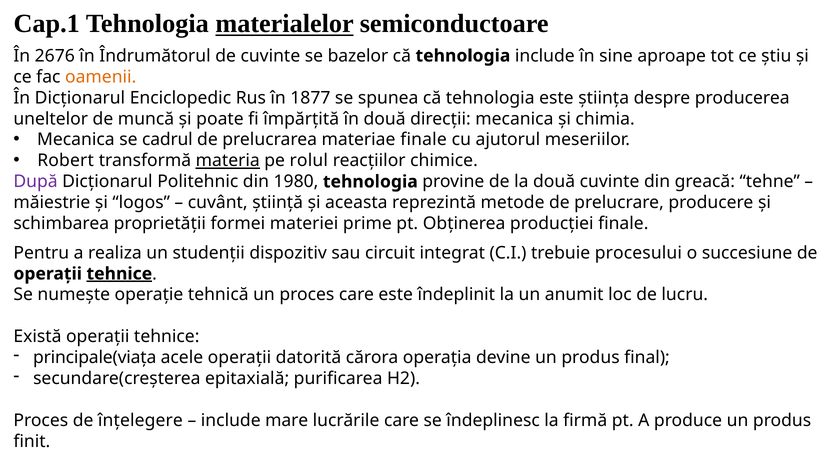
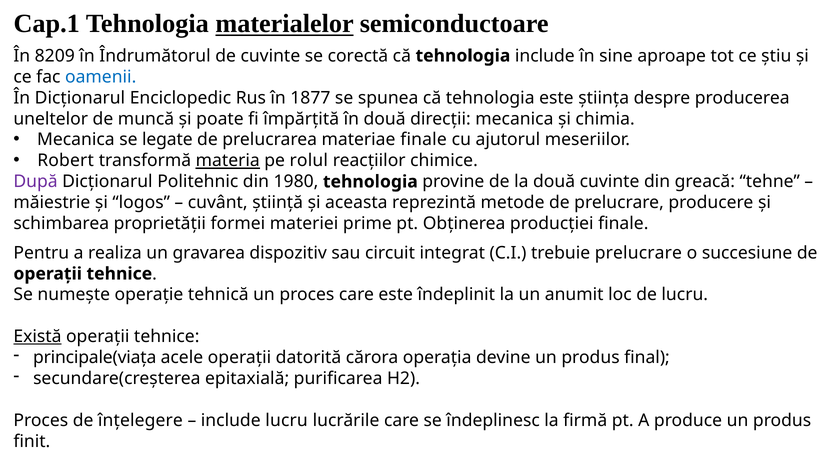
2676: 2676 -> 8209 (55, 56)
bazelor: bazelor -> corectă (358, 56)
oamenii colour: orange -> blue (101, 77)
cadrul: cadrul -> legate (167, 140)
studenții: studenții -> gravarea (209, 253)
trebuie procesului: procesului -> prelucrare (638, 253)
tehnice underline: present -> none (119, 274)
Există underline: none -> present (37, 337)
include mare: mare -> lucru (287, 421)
